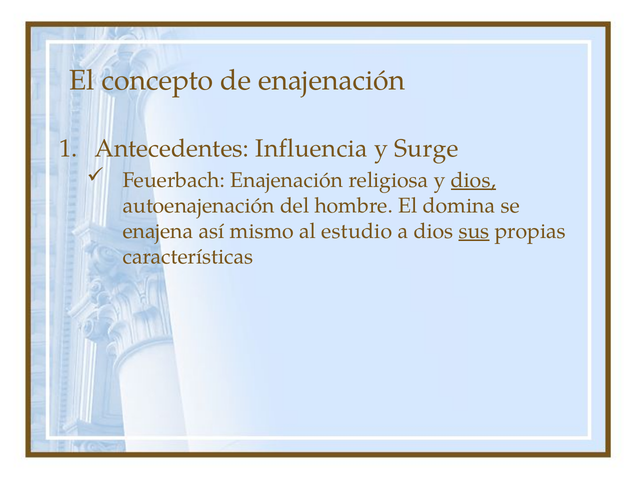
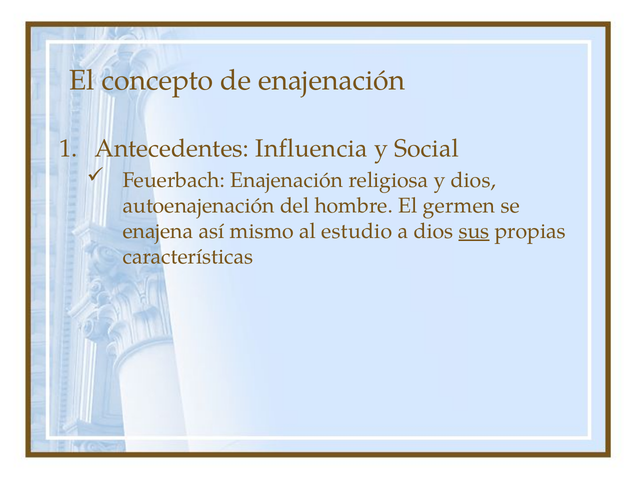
Surge: Surge -> Social (426, 148)
dios underline: present -> none (473, 180)
domina: domina -> germen (459, 205)
